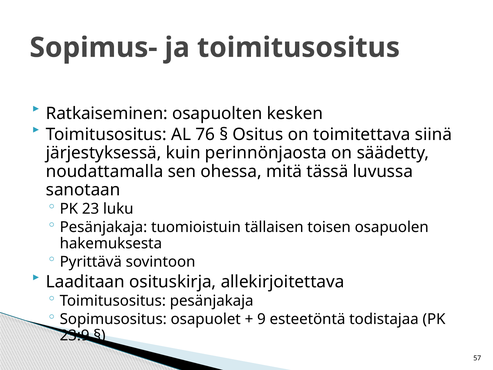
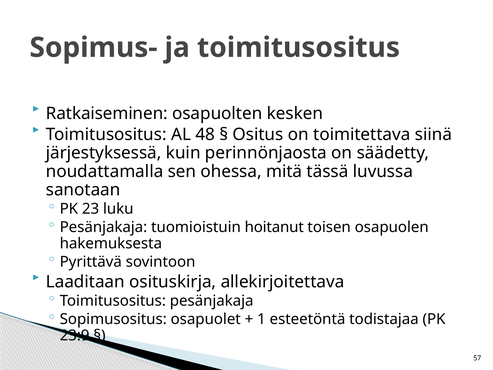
76: 76 -> 48 (205, 134)
tällaisen: tällaisen -> hoitanut (274, 227)
9: 9 -> 1 (261, 319)
